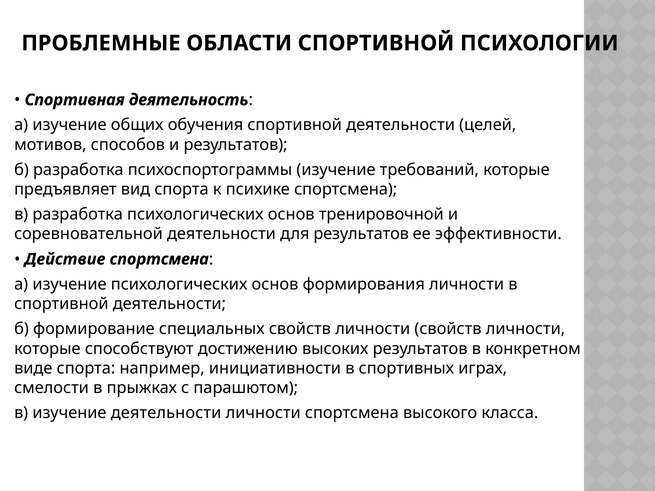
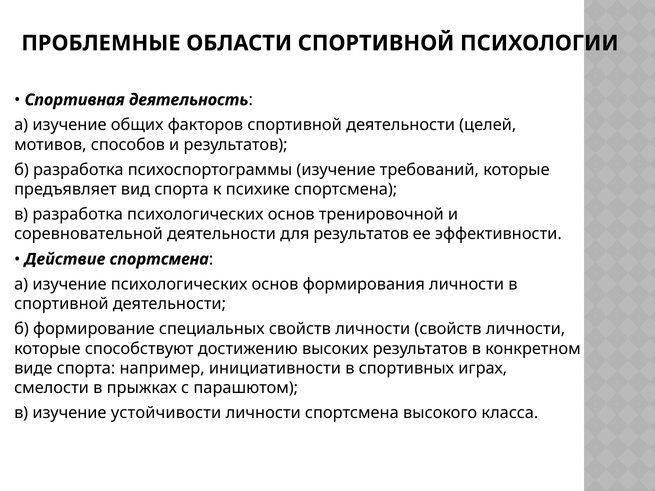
обучения: обучения -> факторов (205, 125)
изучение деятельности: деятельности -> устойчивости (166, 413)
